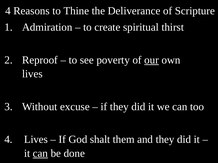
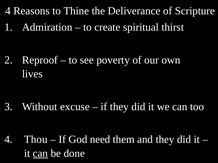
our underline: present -> none (152, 60)
4 Lives: Lives -> Thou (36, 140)
shalt: shalt -> need (100, 140)
